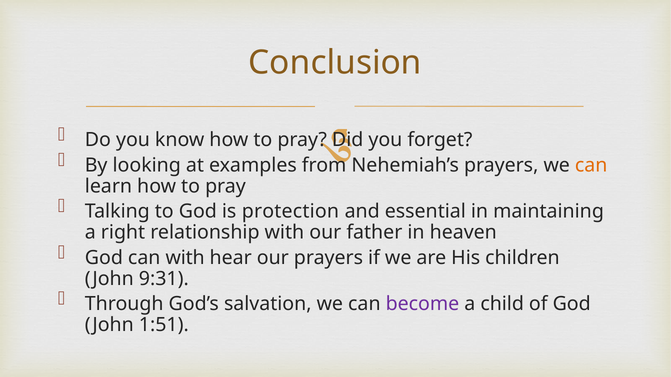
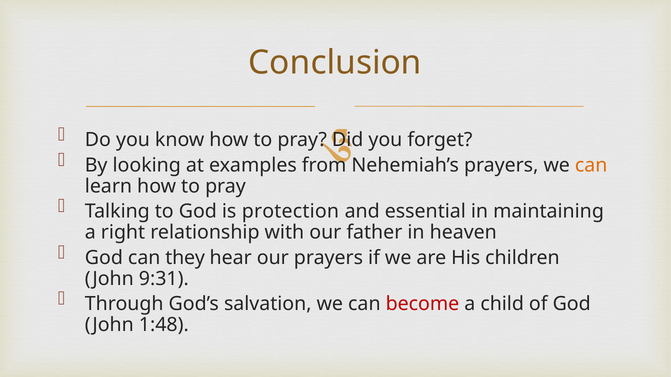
can with: with -> they (185, 258)
become colour: purple -> red (422, 304)
1:51: 1:51 -> 1:48 (164, 325)
